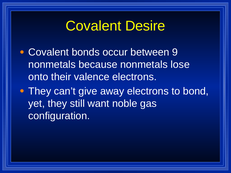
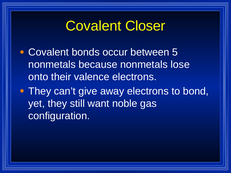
Desire: Desire -> Closer (145, 26)
9: 9 -> 5 (175, 52)
